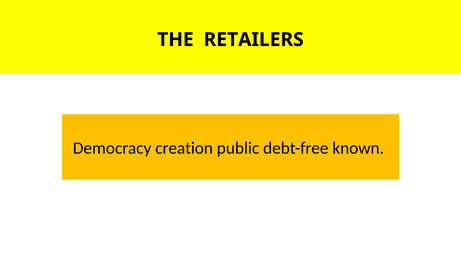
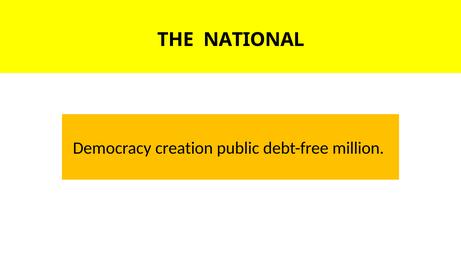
RETAILERS: RETAILERS -> NATIONAL (254, 40)
known: known -> million (358, 148)
